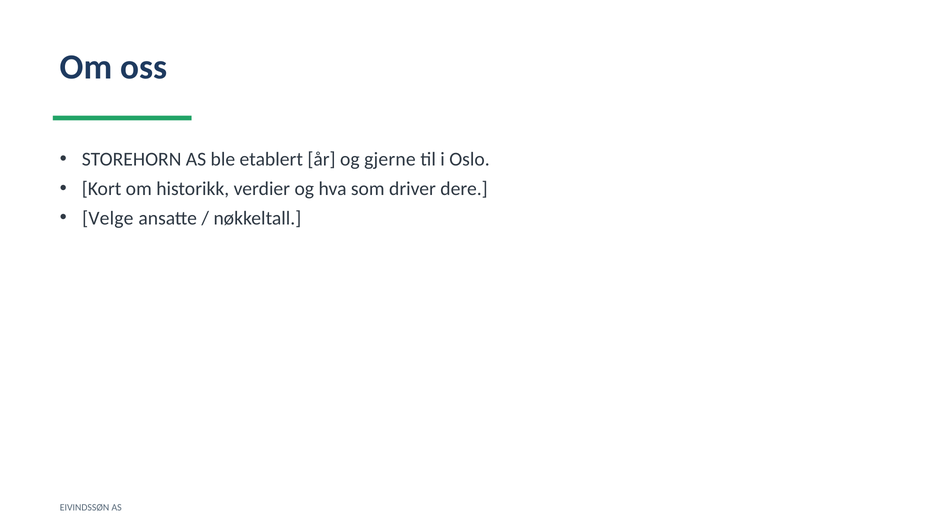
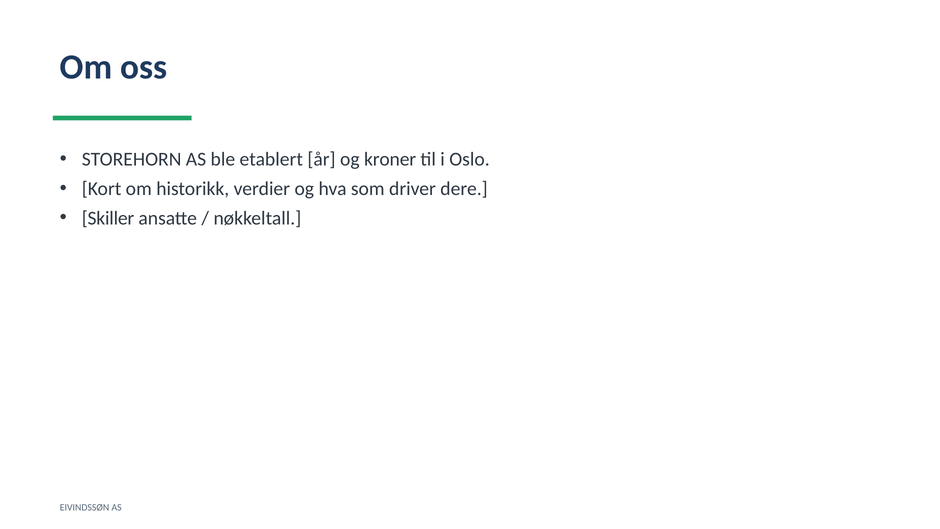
gjerne: gjerne -> kroner (390, 159)
Velge: Velge -> Skiller (108, 218)
